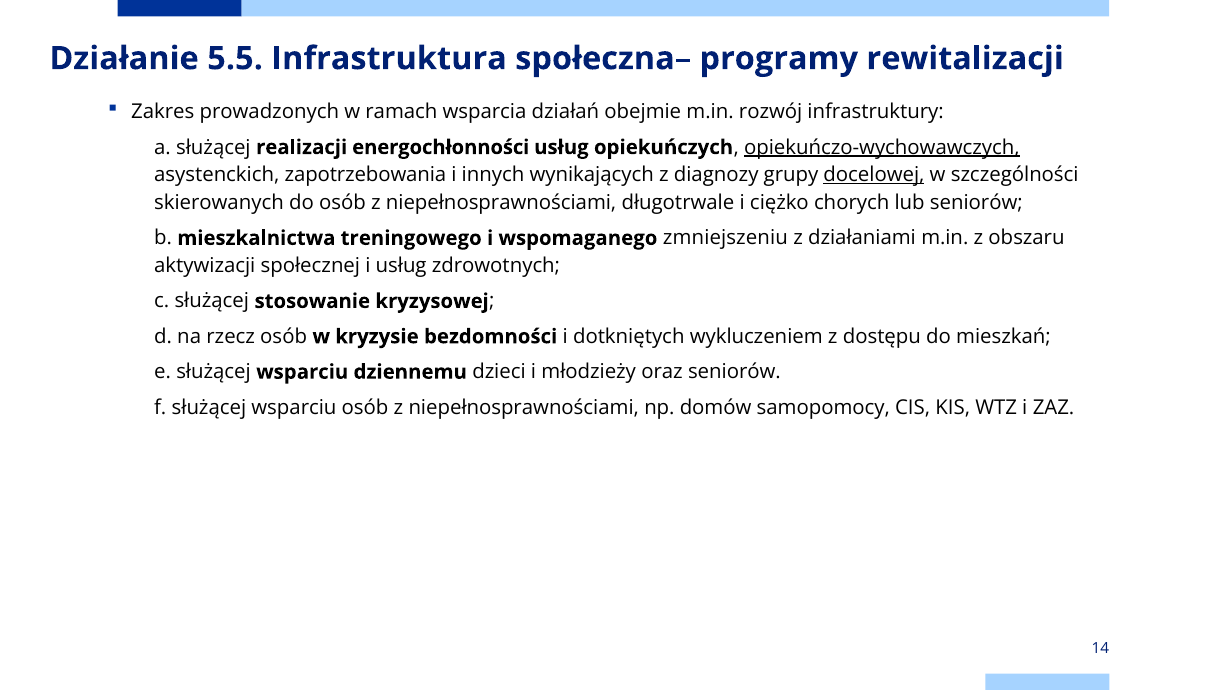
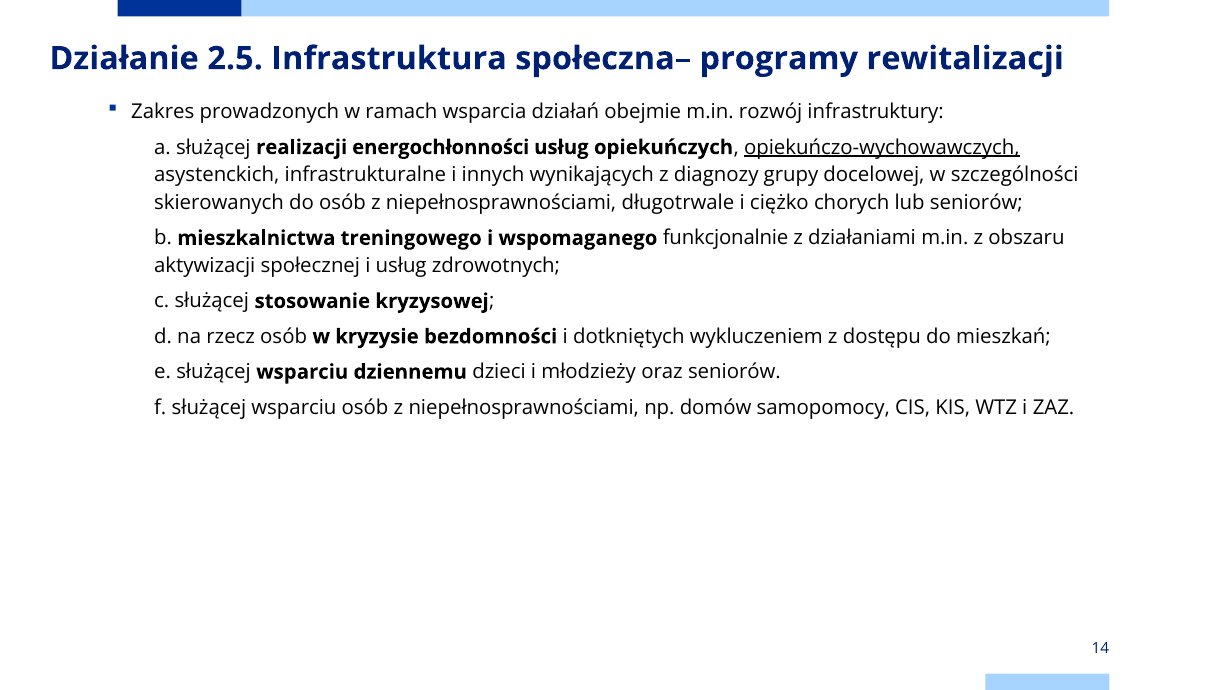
5.5: 5.5 -> 2.5 (235, 59)
zapotrzebowania: zapotrzebowania -> infrastrukturalne (365, 175)
docelowej underline: present -> none (874, 175)
zmniejszeniu: zmniejszeniu -> funkcjonalnie (726, 238)
